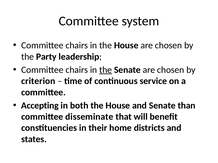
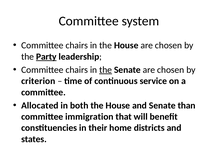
Party underline: none -> present (46, 57)
Accepting: Accepting -> Allocated (40, 106)
disseminate: disseminate -> immigration (89, 117)
